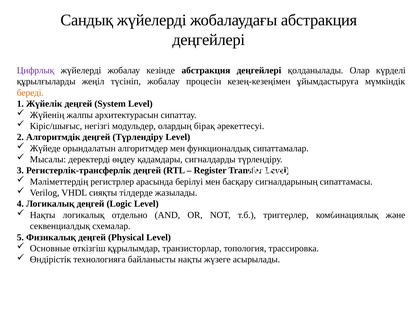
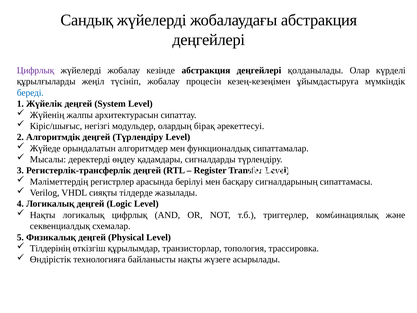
береді colour: orange -> blue (30, 93)
логикалық отдельно: отдельно -> цифрлық (130, 215)
Основные: Основные -> Тілдерінің (50, 248)
